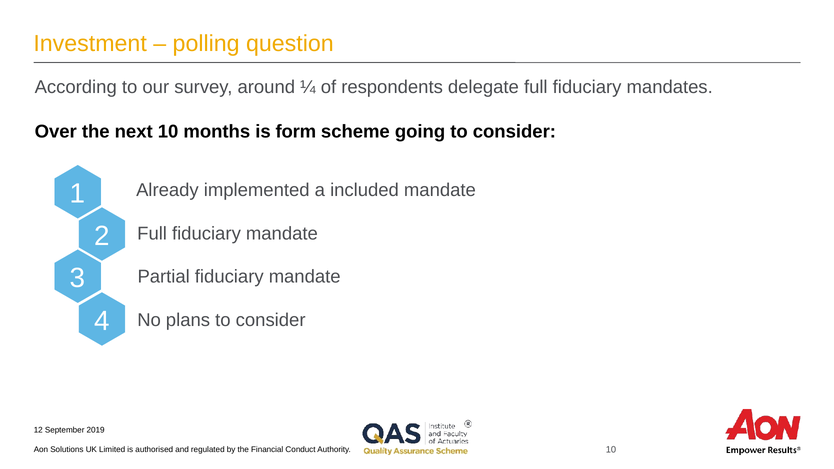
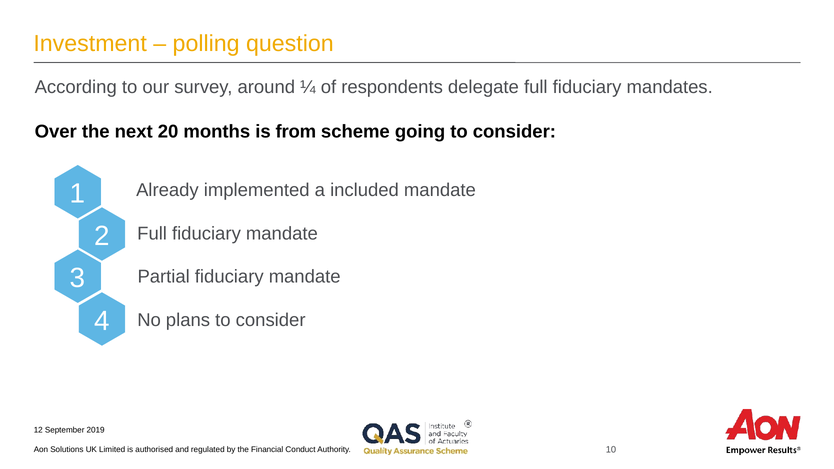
next 10: 10 -> 20 (168, 132)
form: form -> from (296, 132)
